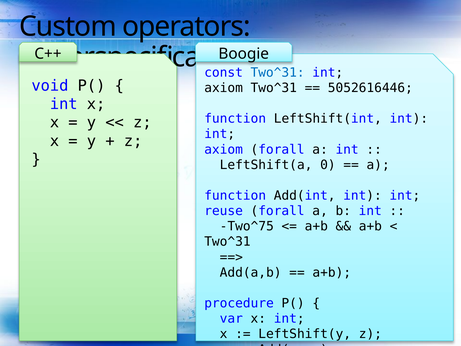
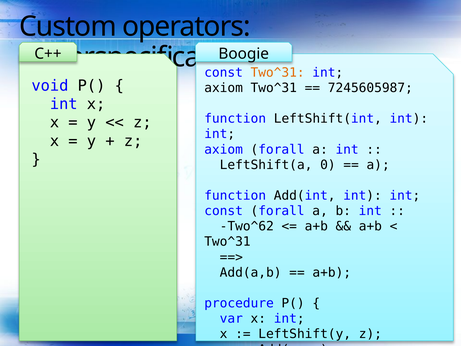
Two^31 colour: blue -> orange (278, 72)
5052616446: 5052616446 -> 7245605987 (370, 88)
reuse: reuse -> const (224, 211)
Two^75: Two^75 -> Two^62 (247, 226)
